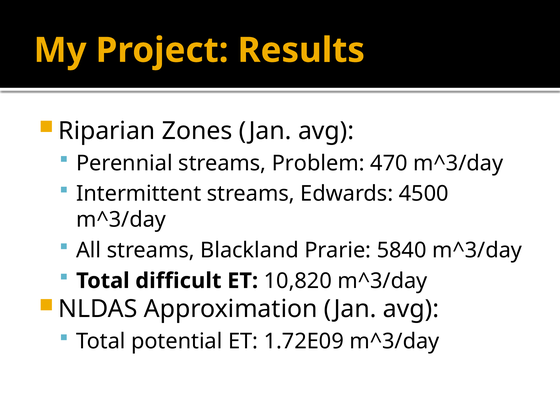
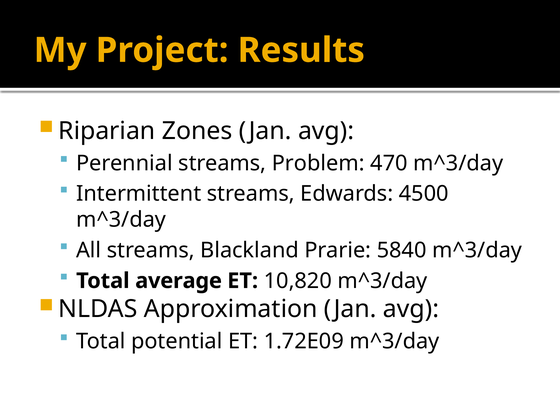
difficult: difficult -> average (179, 281)
